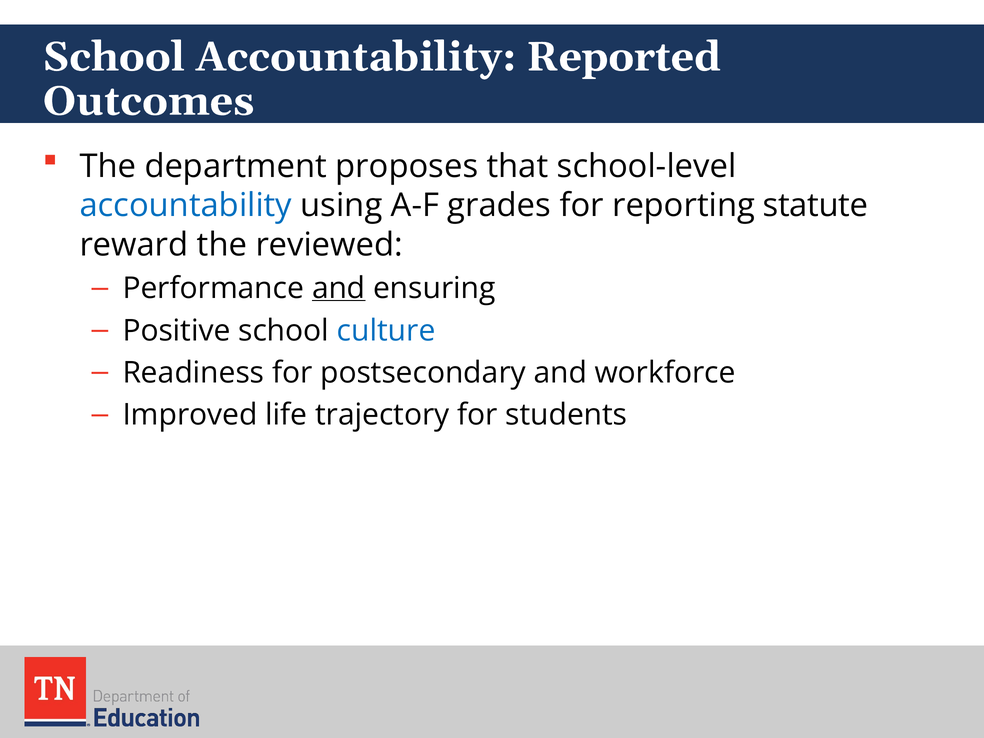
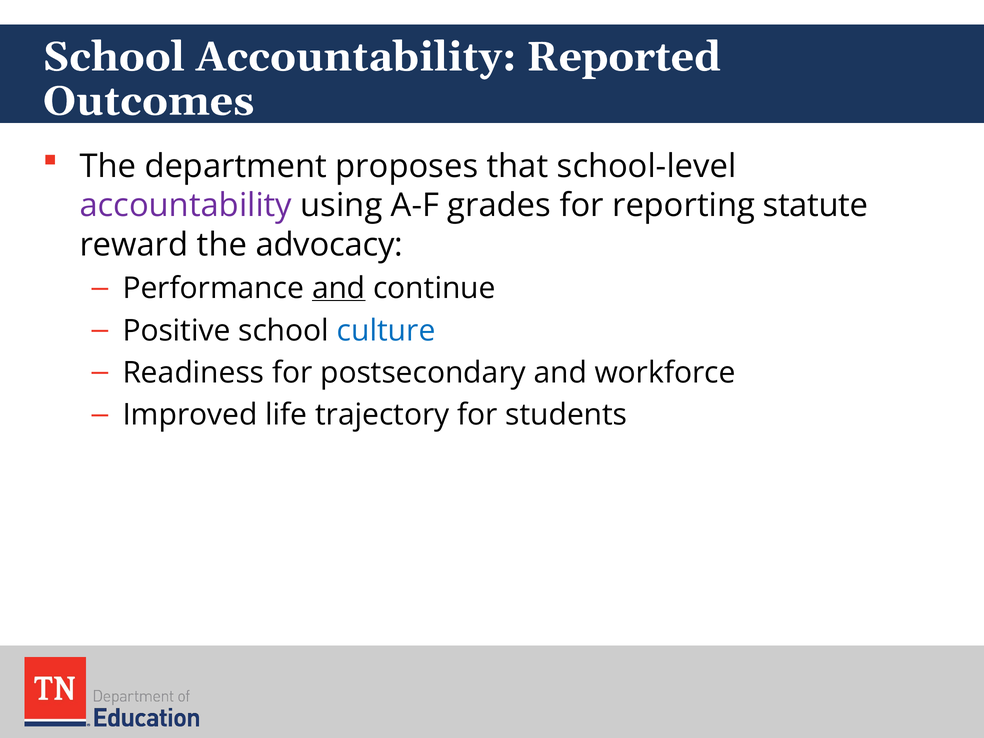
accountability colour: blue -> purple (186, 206)
reviewed: reviewed -> advocacy (329, 245)
ensuring: ensuring -> continue (434, 289)
